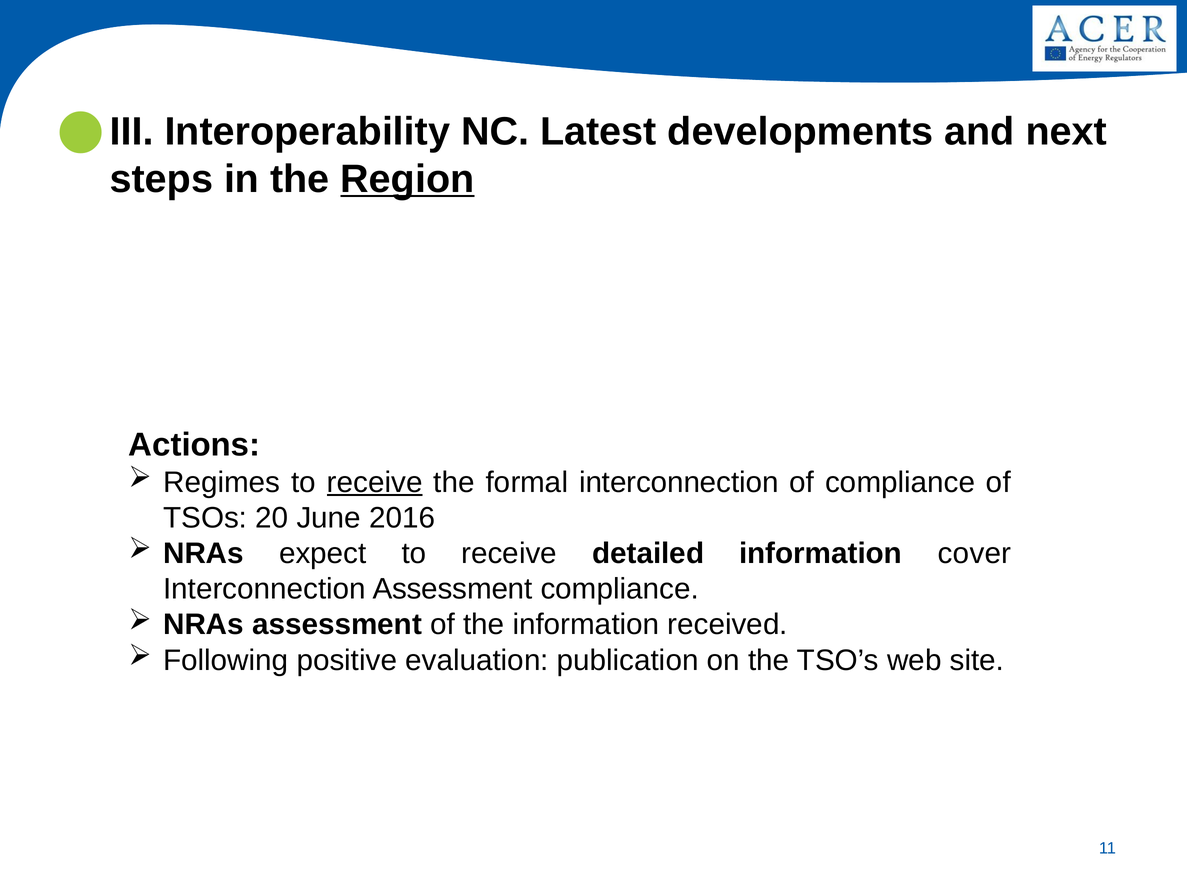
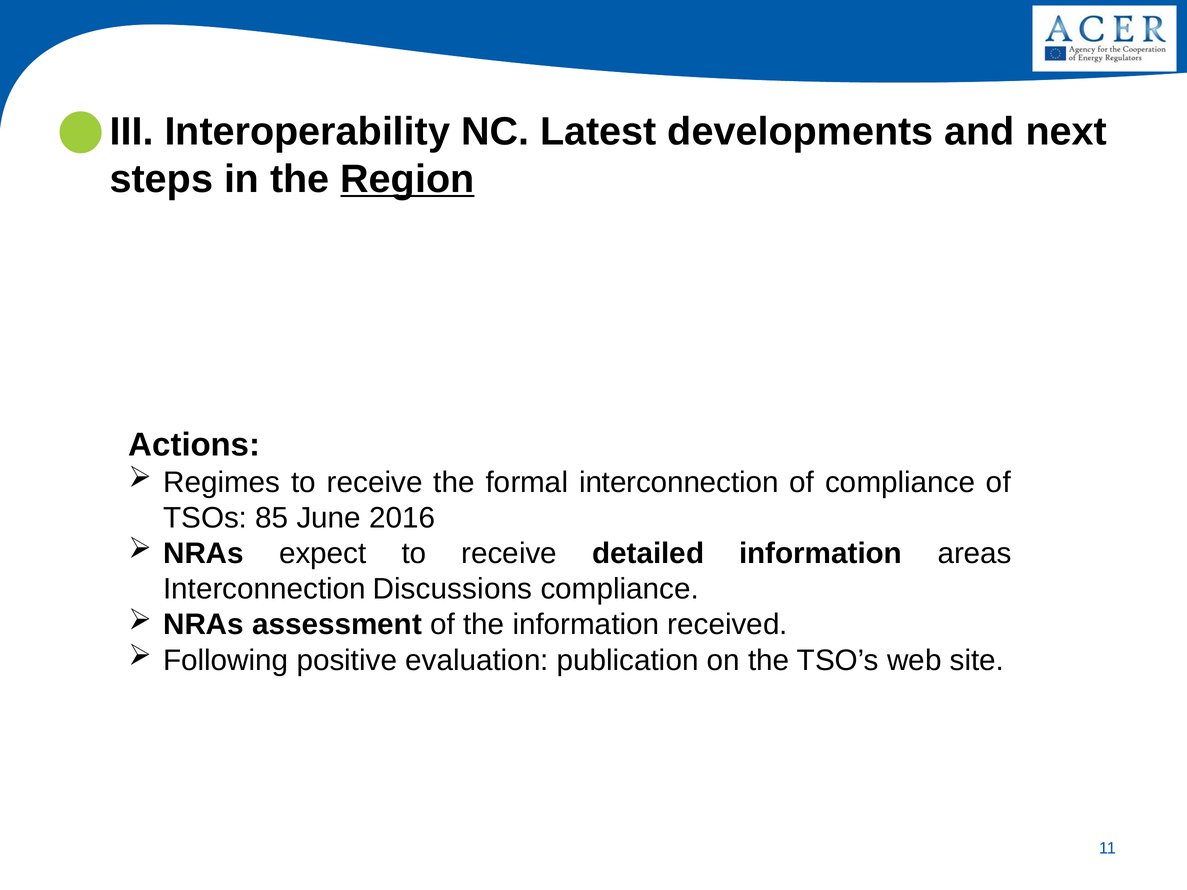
receive underline: present -> none (375, 482)
20: 20 -> 85 (272, 518)
cover: cover -> areas (975, 554)
Interconnection Assessment: Assessment -> Discussions (452, 589)
